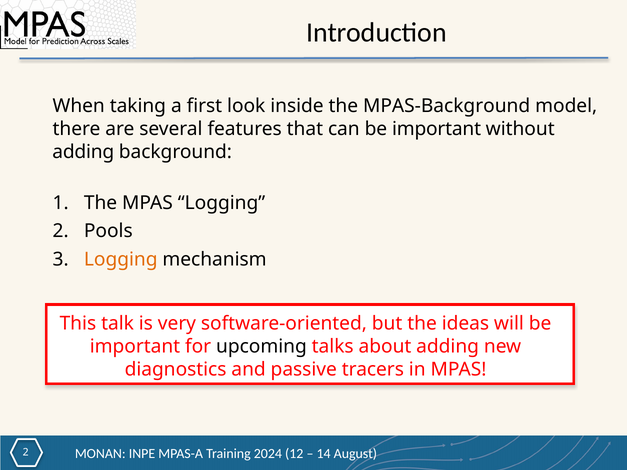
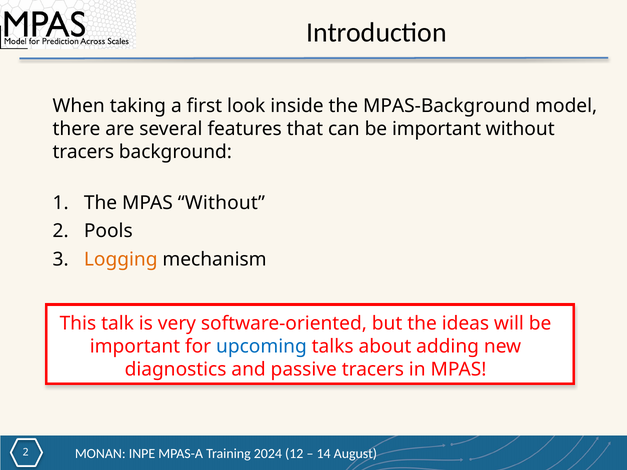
adding: adding -> tracers (83, 152)
MPAS Logging: Logging -> Without (221, 203)
upcoming colour: black -> blue (261, 346)
